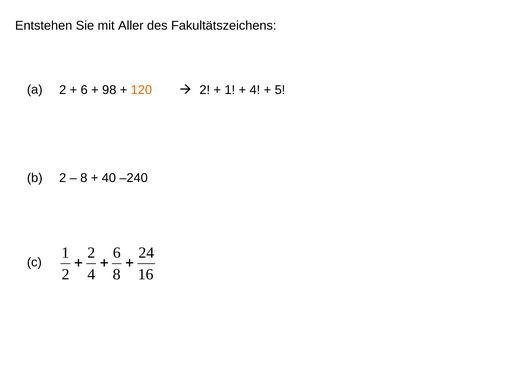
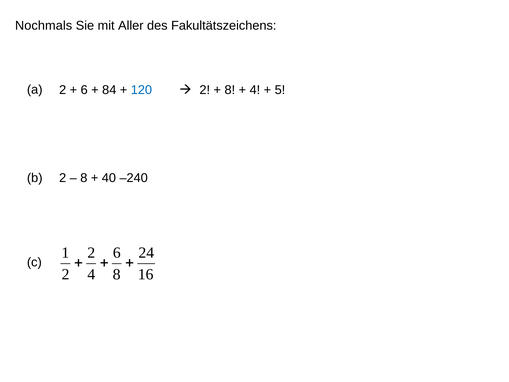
Entstehen: Entstehen -> Nochmals (44, 26)
98: 98 -> 84 (109, 90)
120 colour: orange -> blue (141, 90)
1: 1 -> 8 (230, 90)
